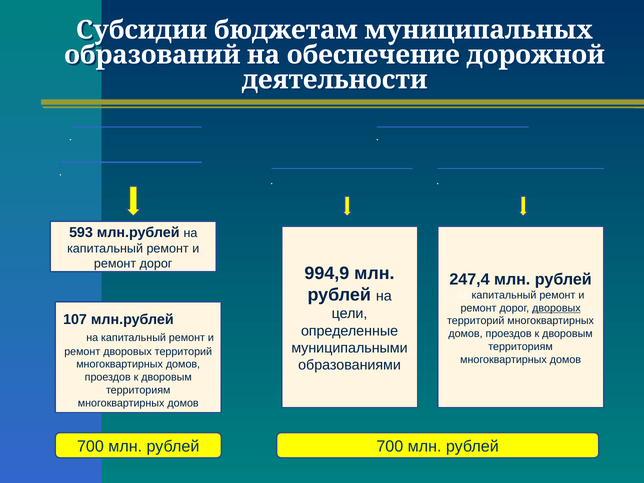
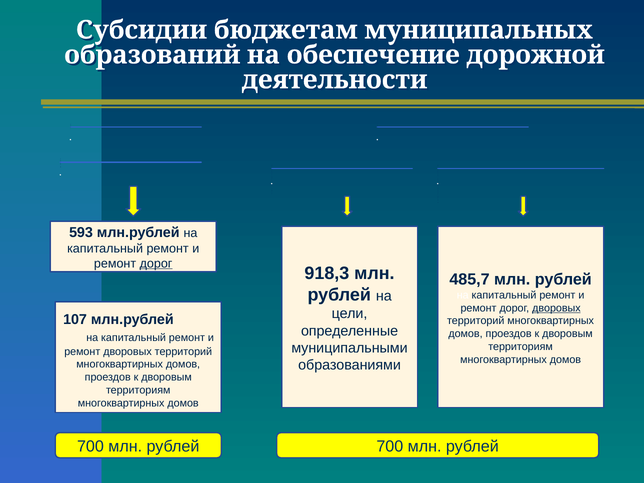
дорог underline: none -> present (156, 263)
994,9: 994,9 -> 918,3 (327, 273)
247,4: 247,4 -> 485,7 (469, 279)
